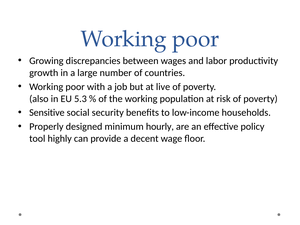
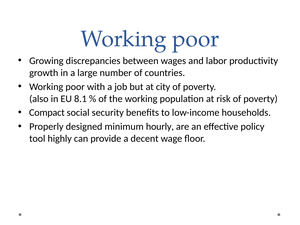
live: live -> city (163, 87)
5.3: 5.3 -> 8.1 (80, 99)
Sensitive: Sensitive -> Compact (47, 113)
